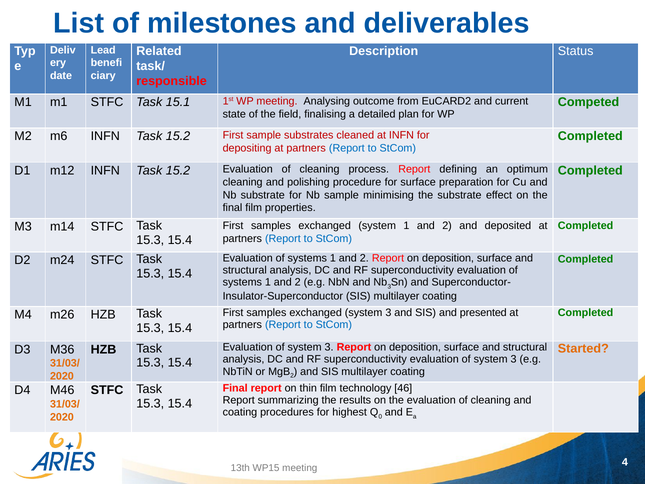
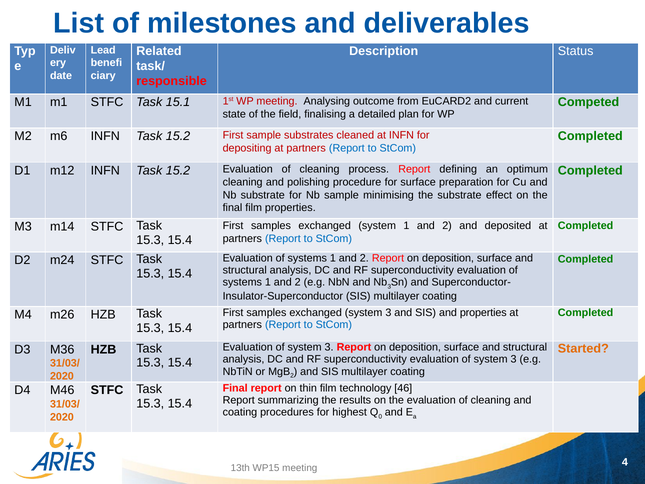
and presented: presented -> properties (483, 313)
